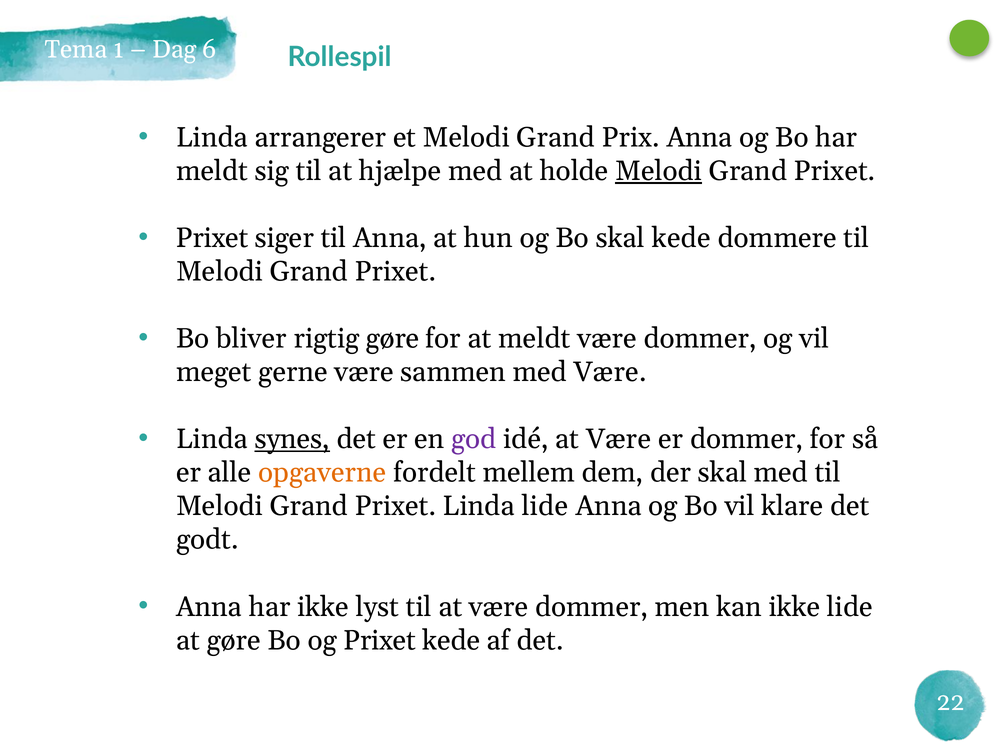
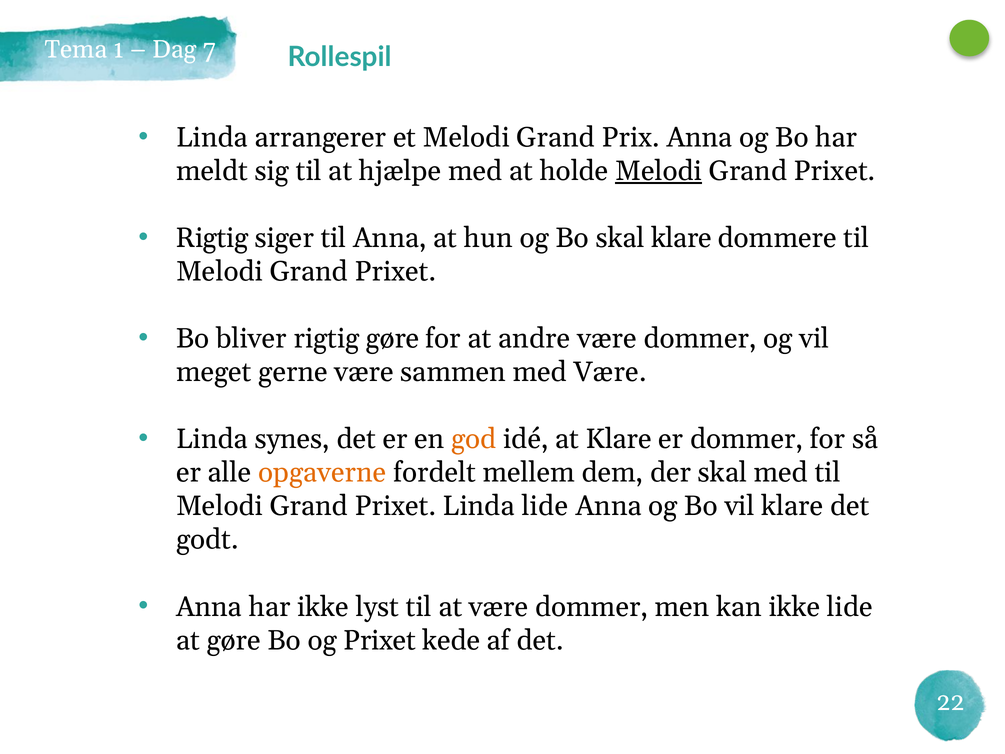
6: 6 -> 7 (209, 50)
Prixet: Prixet -> Rigtig (212, 238)
skal kede: kede -> klare (681, 238)
at meldt: meldt -> andre (534, 338)
synes underline: present -> none (292, 439)
god colour: purple -> orange (474, 439)
idé at Være: Være -> Klare (619, 439)
